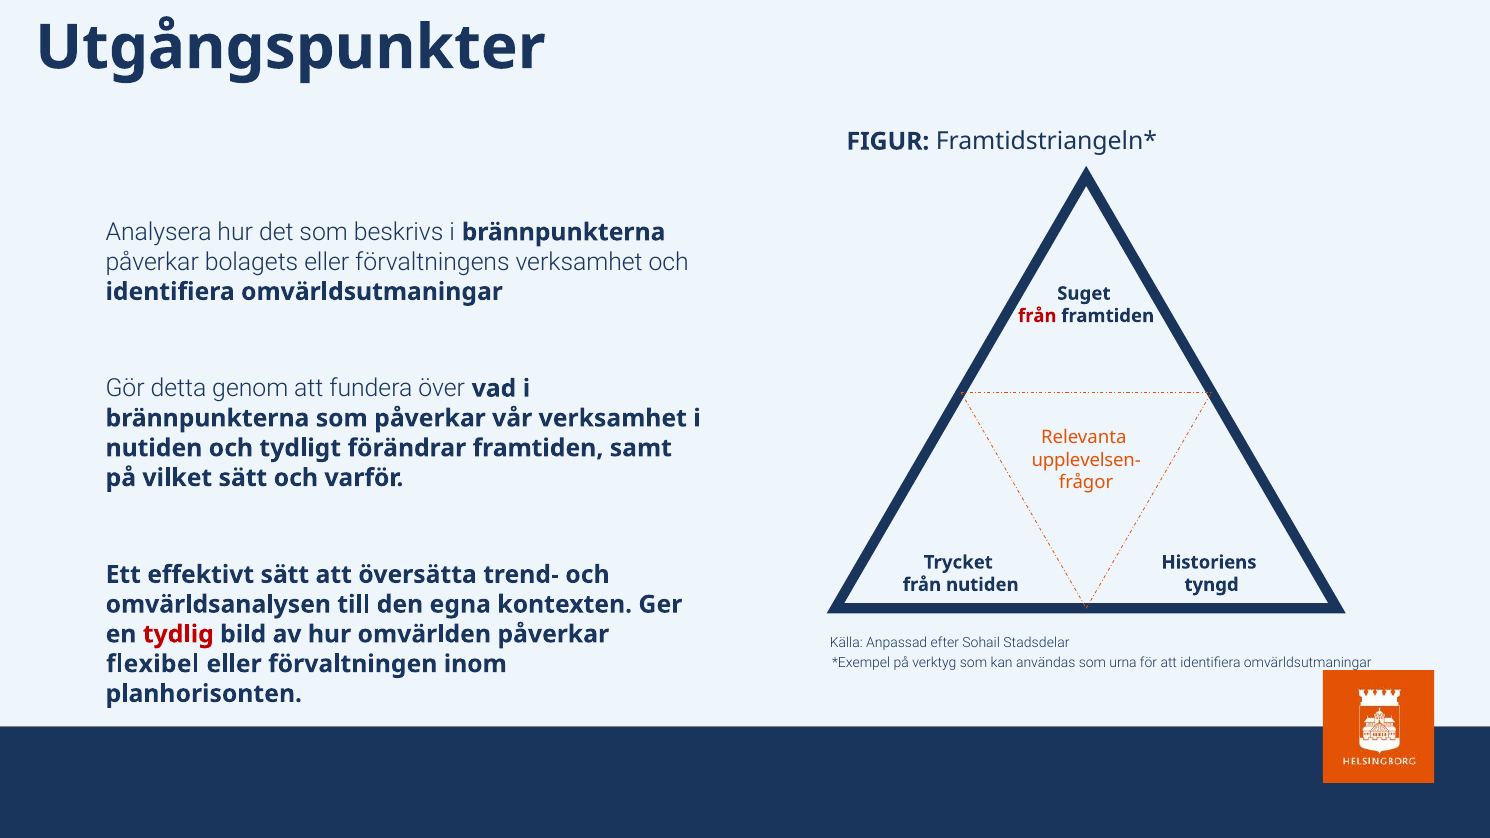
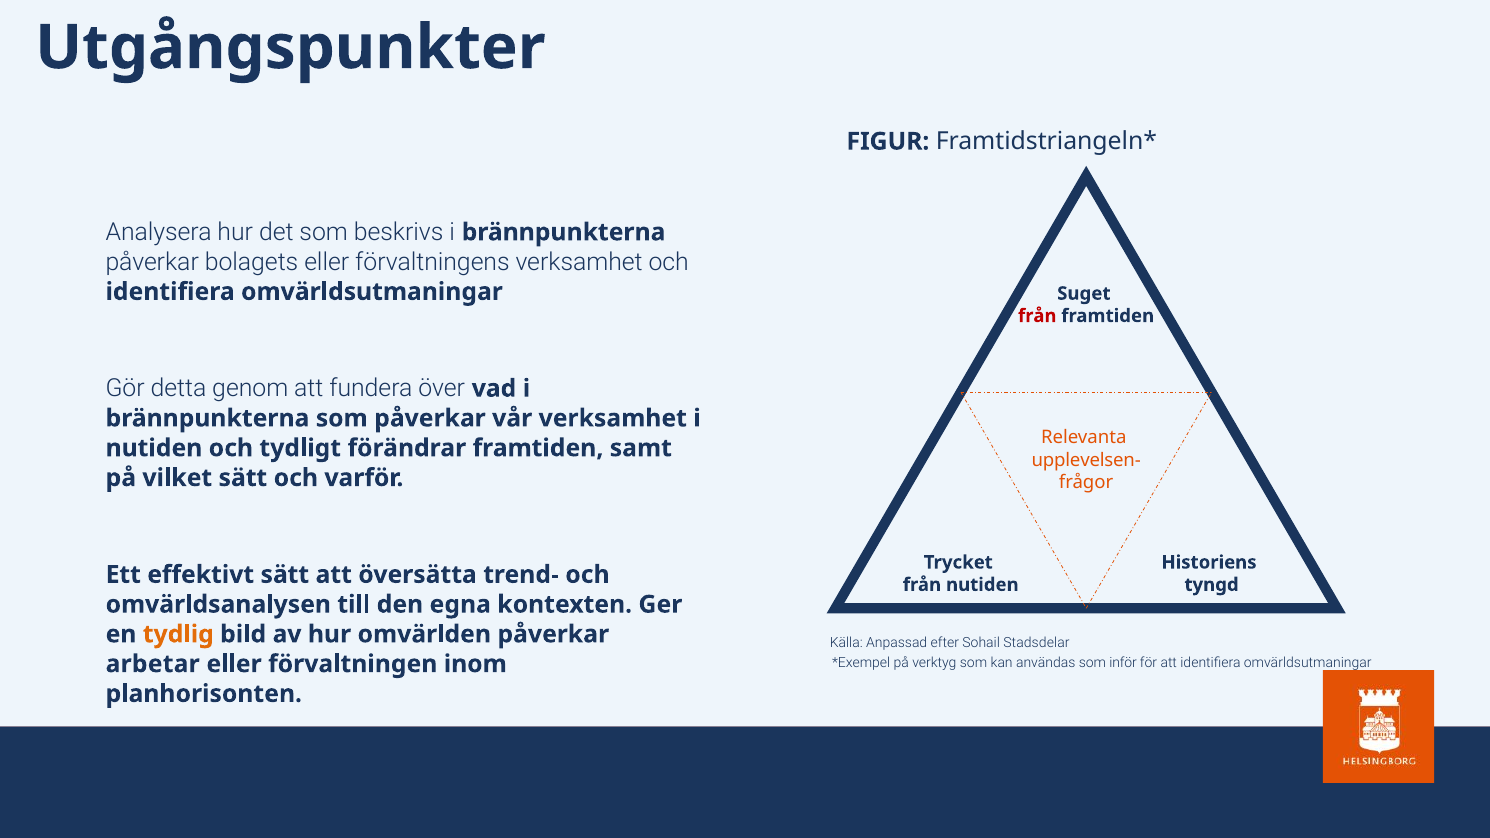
tydlig colour: red -> orange (178, 634)
urna: urna -> inför (1123, 663)
flexibel: flexibel -> arbetar (153, 664)
